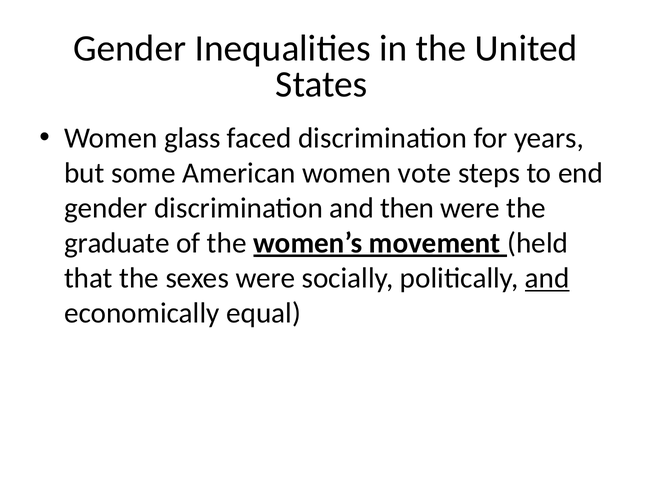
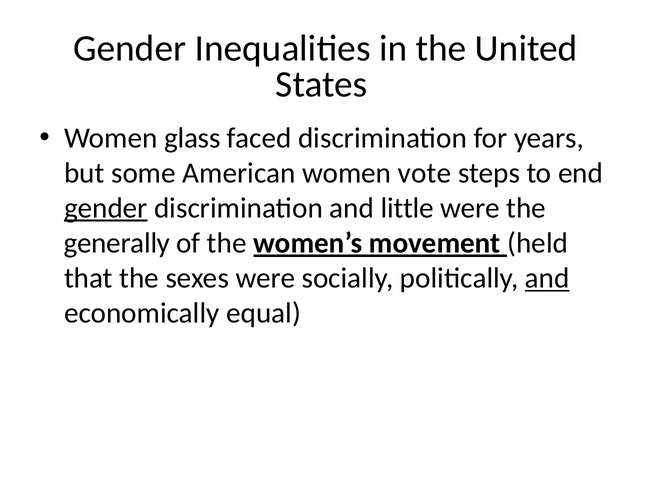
gender underline: none -> present (106, 208)
then: then -> little (407, 208)
graduate: graduate -> generally (117, 243)
